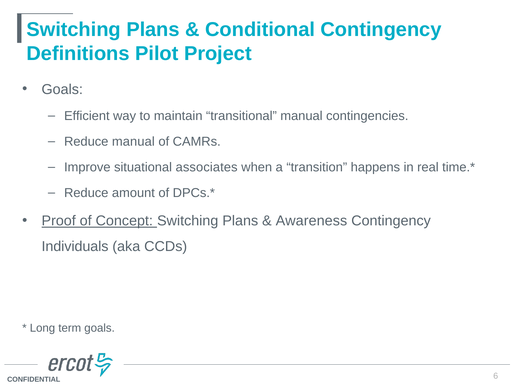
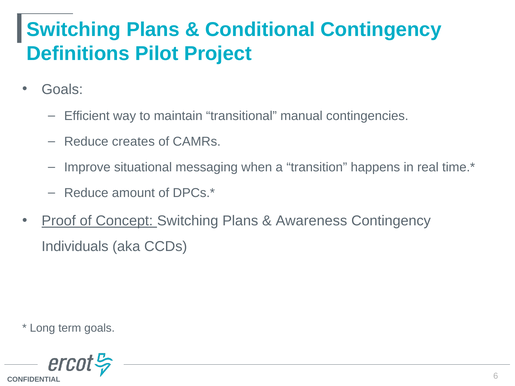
Reduce manual: manual -> creates (133, 142)
associates: associates -> messaging (207, 167)
